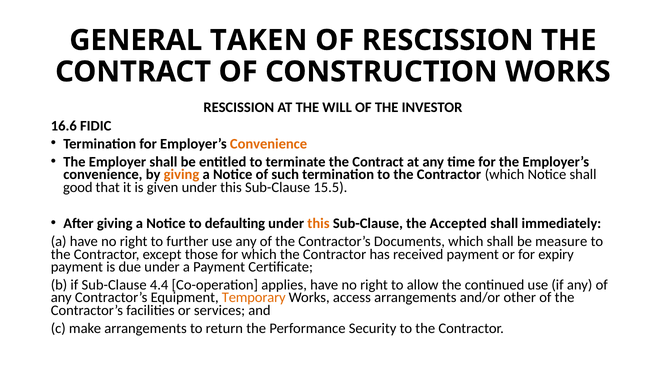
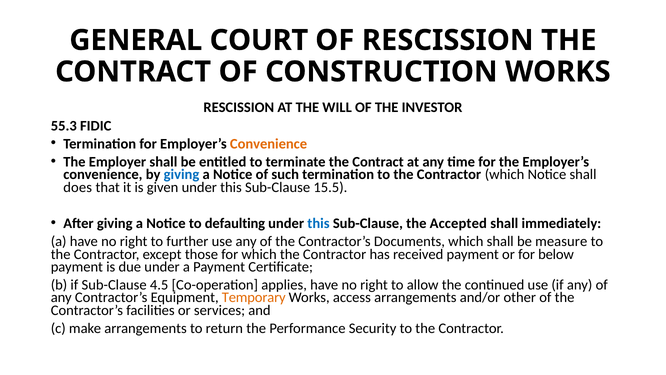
TAKEN: TAKEN -> COURT (259, 40)
16.6: 16.6 -> 55.3 (64, 126)
giving colour: orange -> blue (181, 174)
good: good -> does (78, 187)
this colour: orange -> blue (318, 223)
expiry: expiry -> below (556, 254)
4.4: 4.4 -> 4.5 (159, 285)
